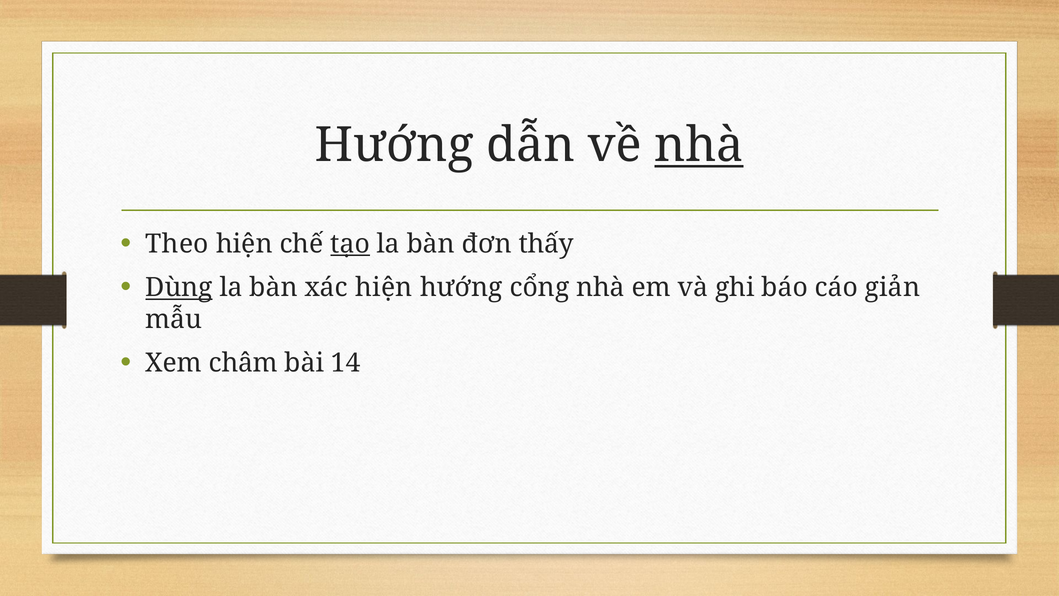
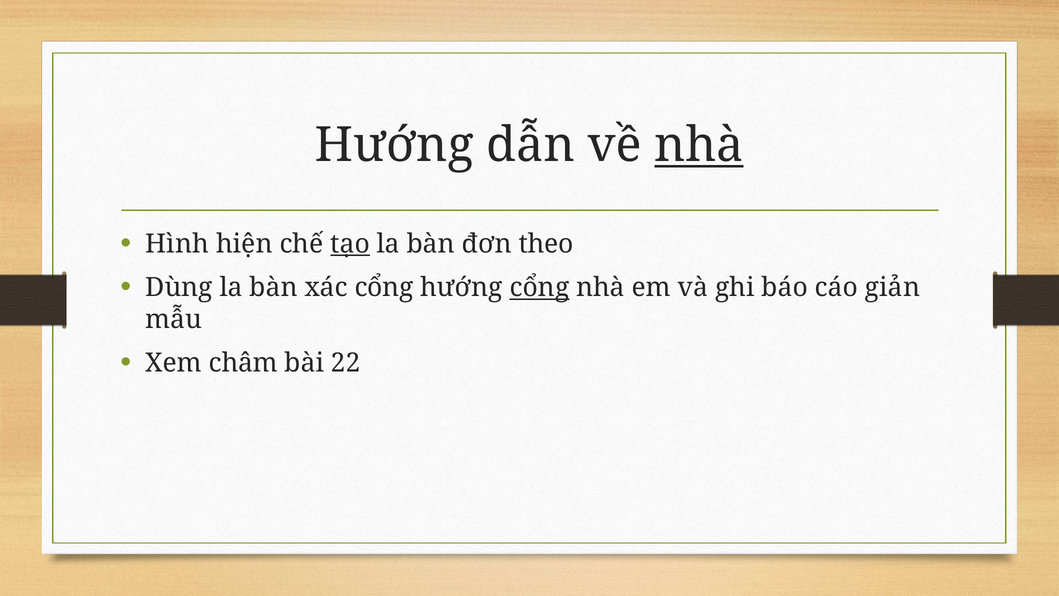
Theo: Theo -> Hình (177, 244)
thấy: thấy -> theo (546, 244)
Dùng underline: present -> none (179, 288)
xác hiện: hiện -> cổng (384, 288)
cổng underline: none -> present (539, 288)
14: 14 -> 22 (346, 363)
